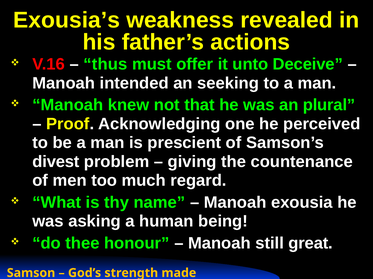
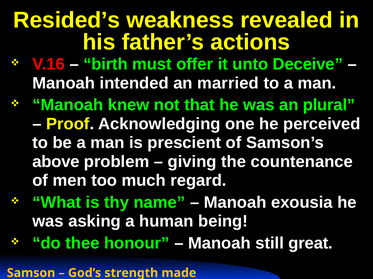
Exousia’s: Exousia’s -> Resided’s (67, 20)
thus: thus -> birth (105, 64)
seeking: seeking -> married (228, 83)
divest: divest -> above (56, 162)
